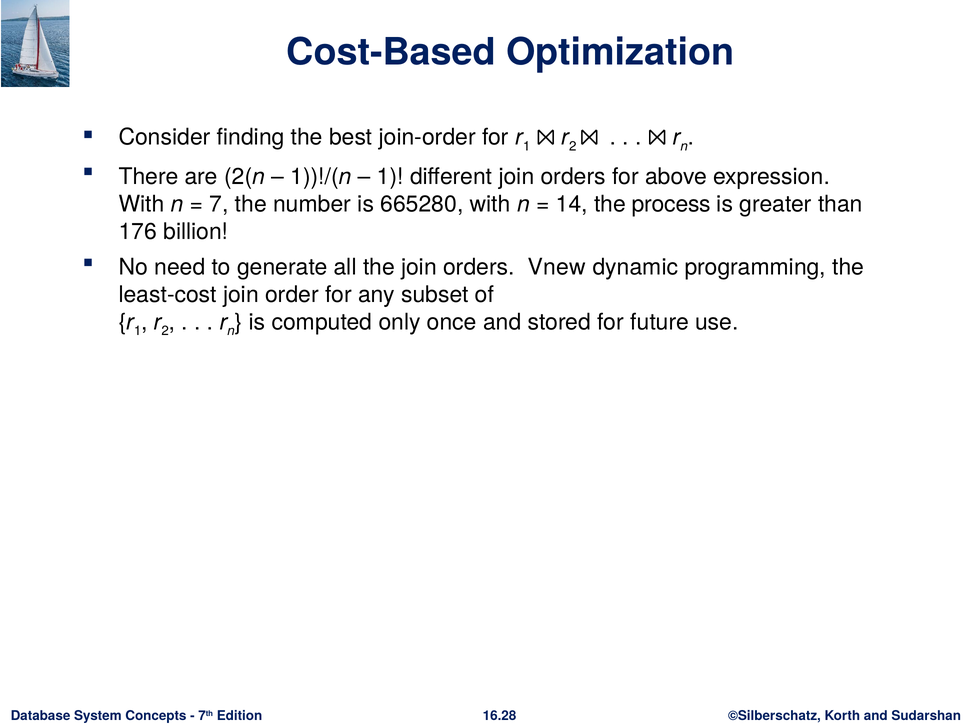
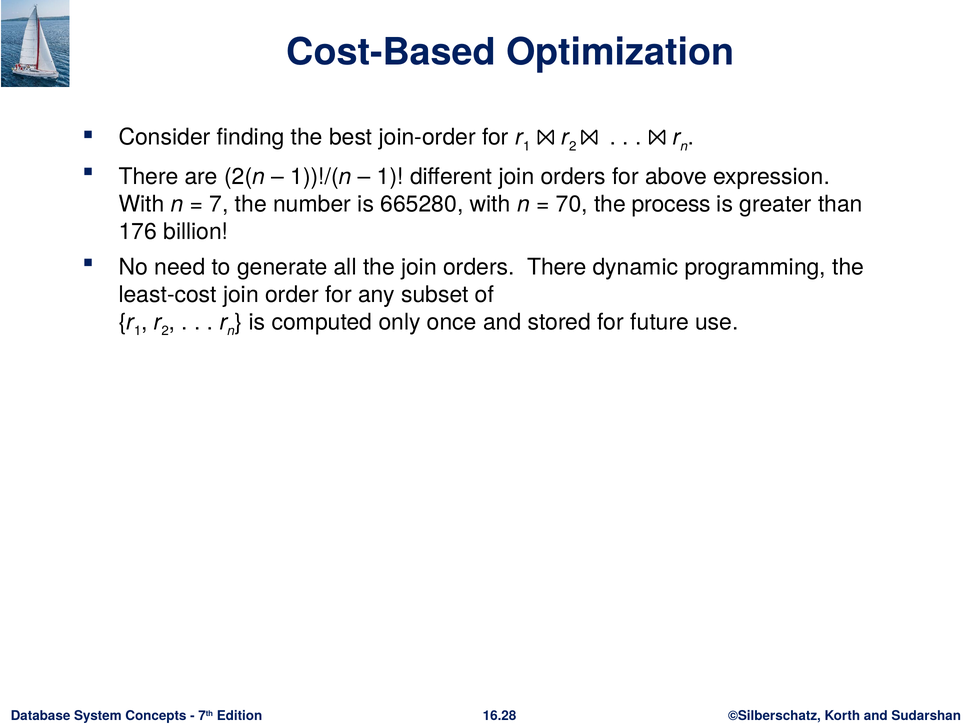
14: 14 -> 70 (572, 204)
orders Vnew: Vnew -> There (557, 267)
